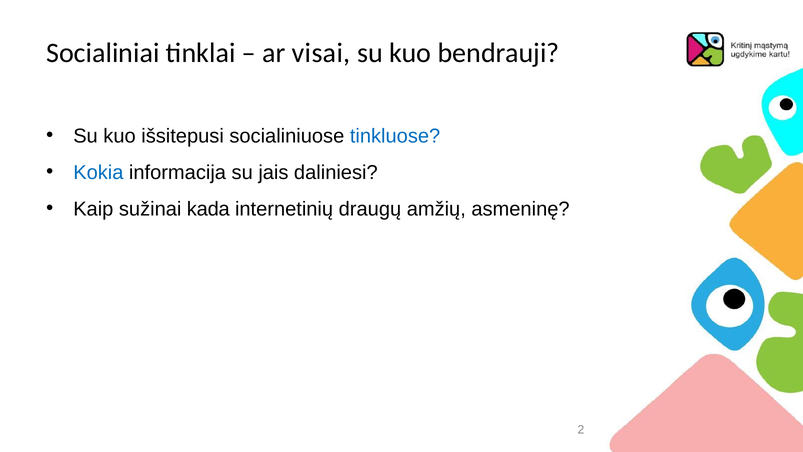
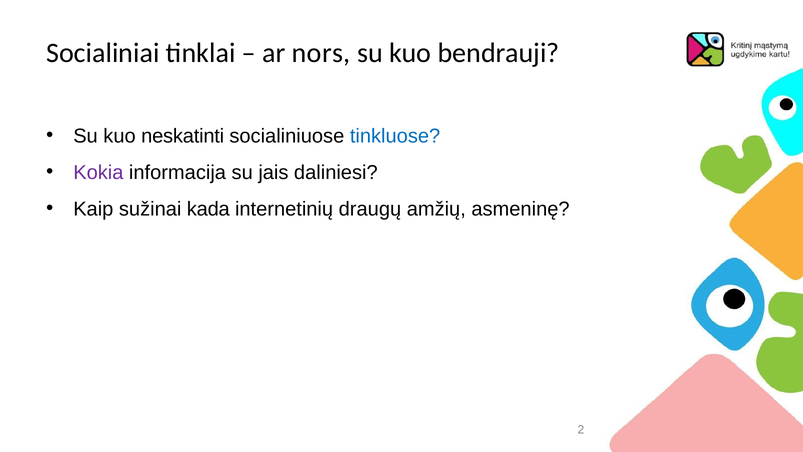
visai: visai -> nors (321, 53)
išsitepusi: išsitepusi -> neskatinti (183, 136)
Kokia colour: blue -> purple (98, 172)
